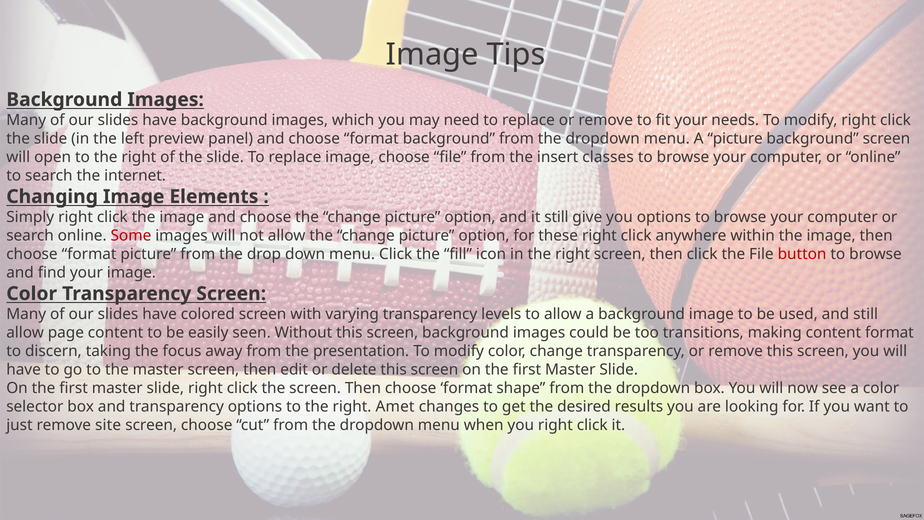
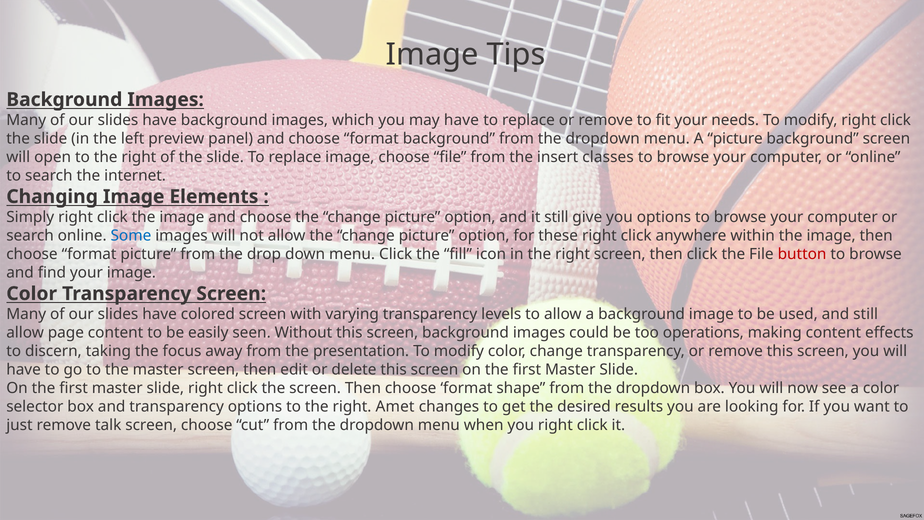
may need: need -> have (461, 120)
Some colour: red -> blue (131, 236)
transitions: transitions -> operations (703, 333)
content format: format -> effects (889, 333)
site: site -> talk (108, 425)
